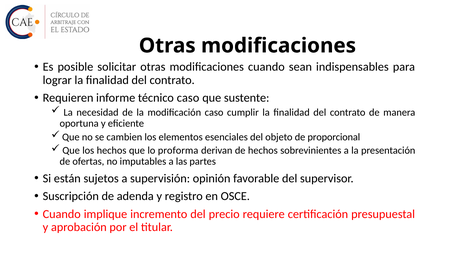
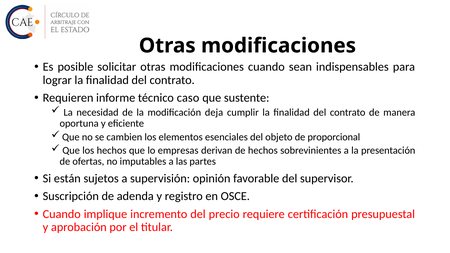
modificación caso: caso -> deja (214, 112)
proforma: proforma -> empresas (178, 151)
